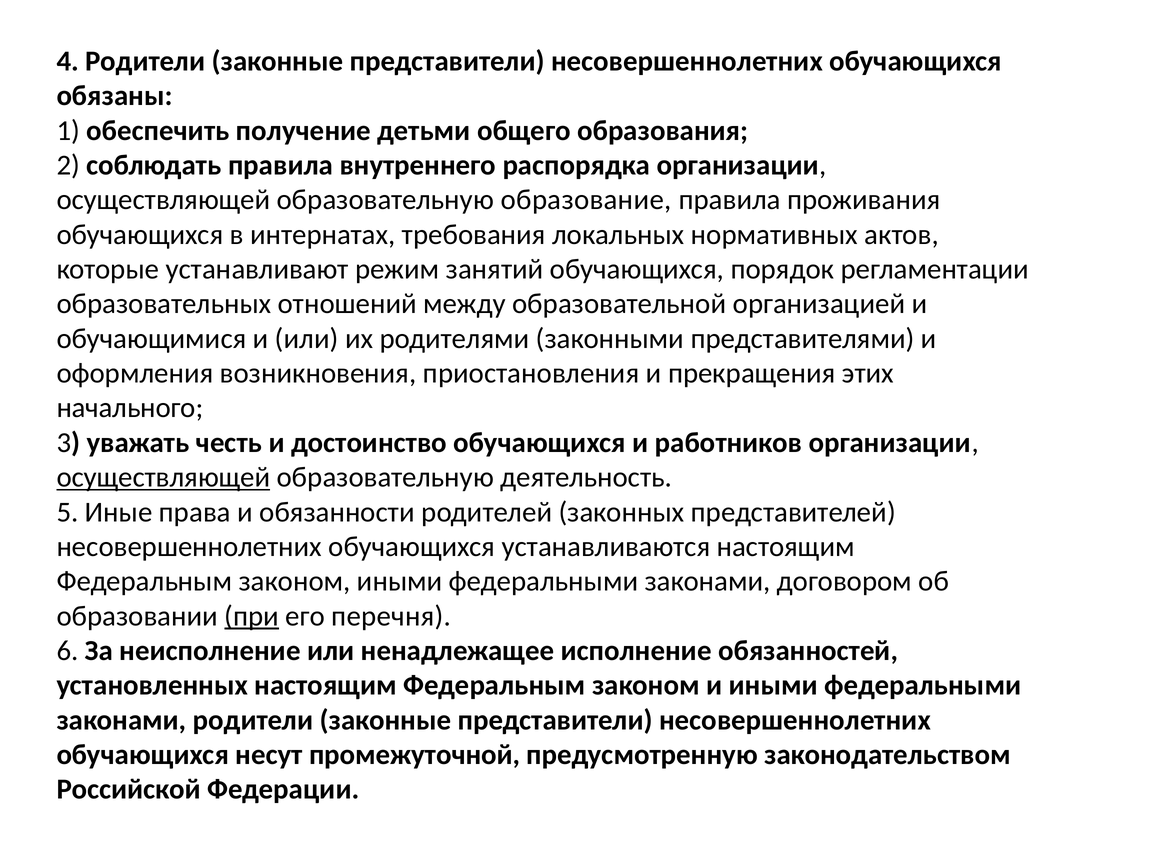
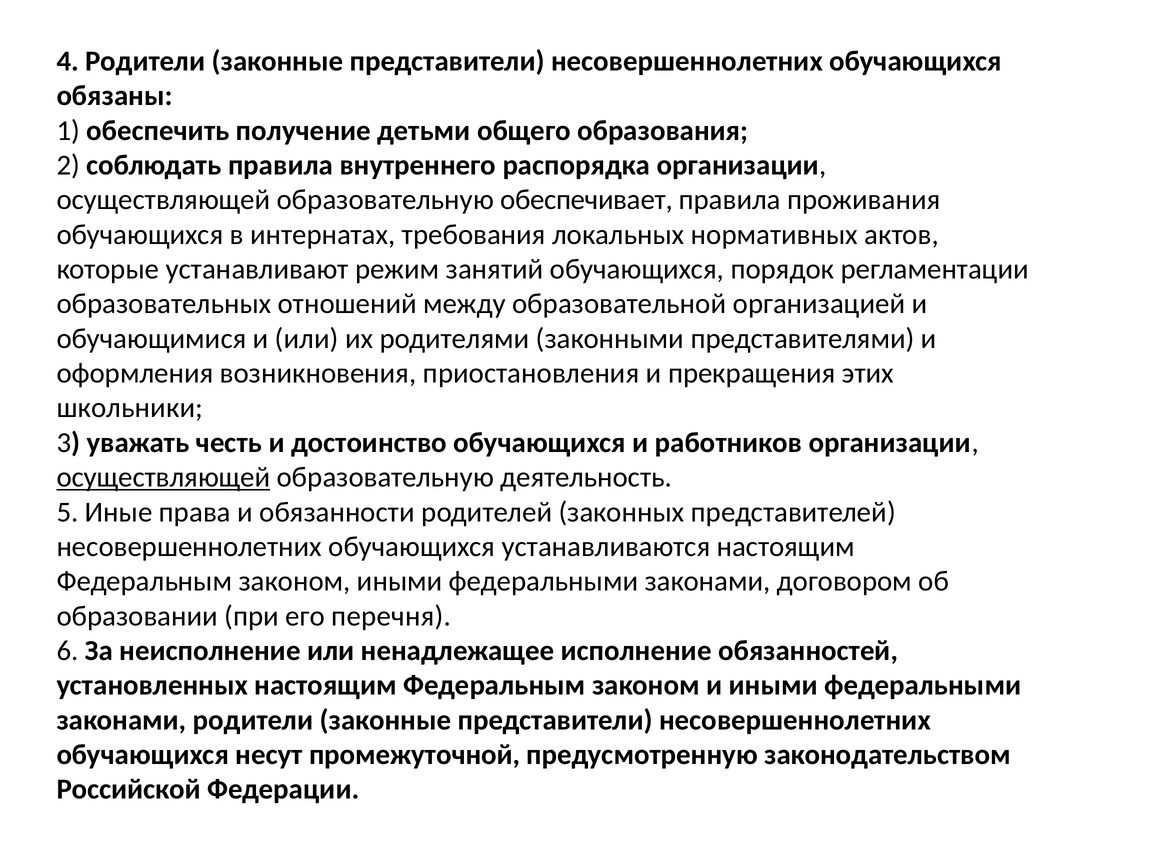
образование: образование -> обеспечивает (586, 200)
начального: начального -> школьники (130, 408)
при underline: present -> none (252, 616)
